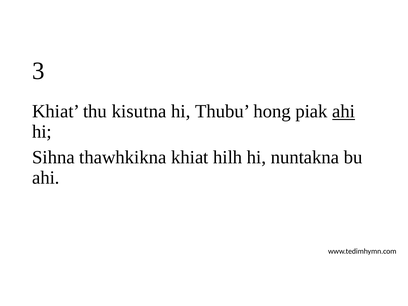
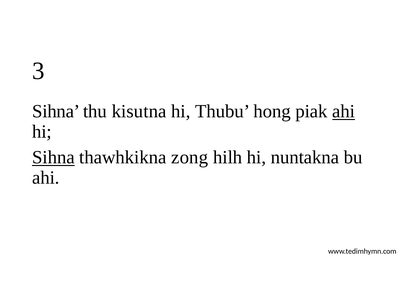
Khiat: Khiat -> Sihna (56, 111)
Sihna underline: none -> present (53, 157)
thawhkikna khiat: khiat -> zong (190, 157)
